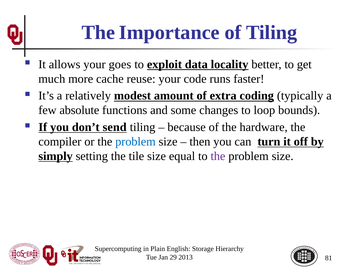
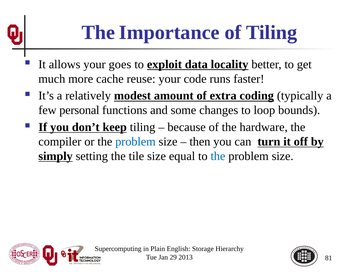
absolute: absolute -> personal (79, 110)
send: send -> keep (115, 127)
the colour: purple -> blue (218, 156)
